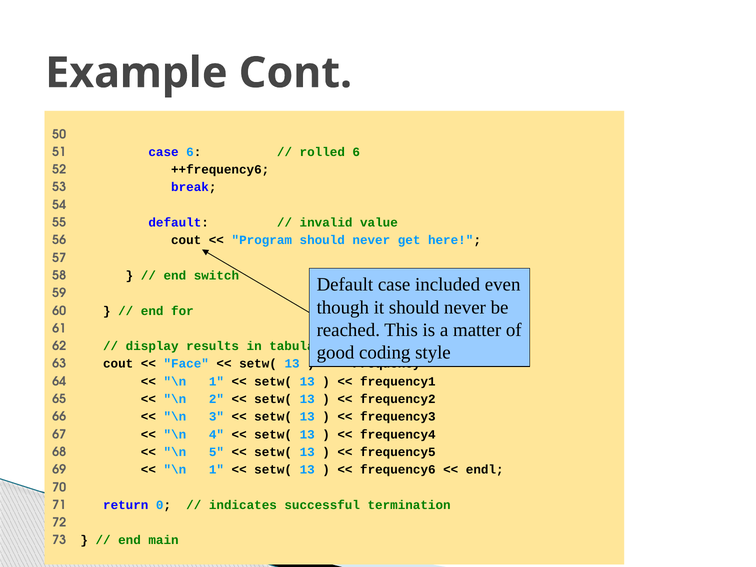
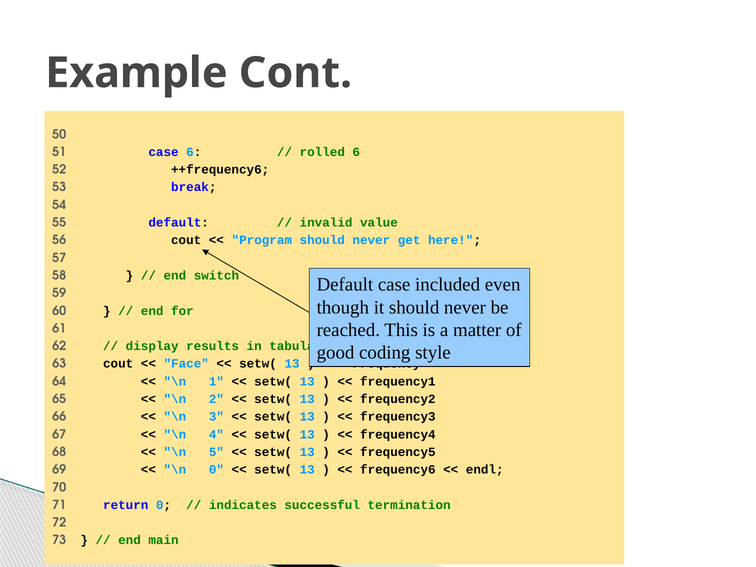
1: 1 -> 0 (216, 470)
